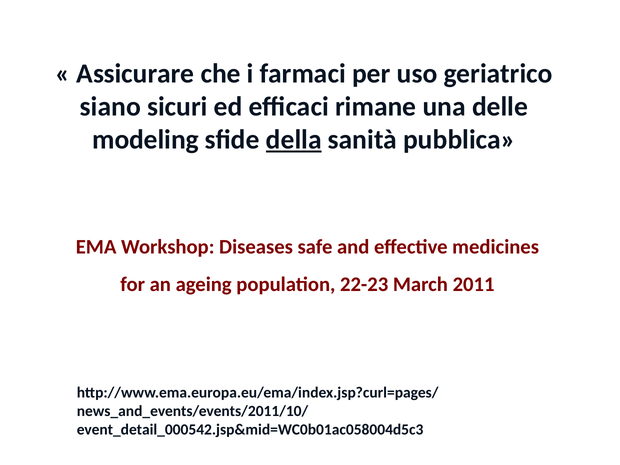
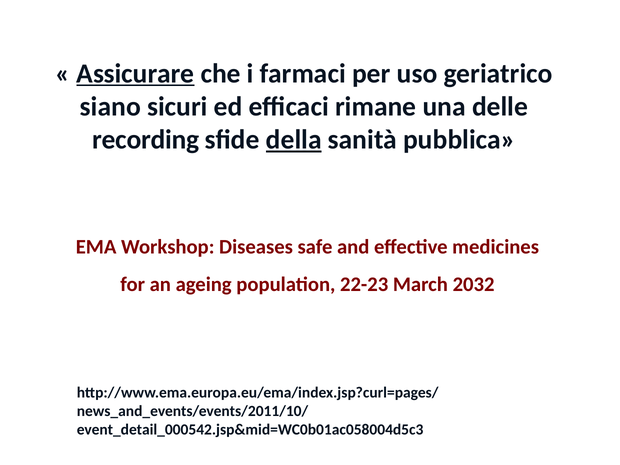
Assicurare underline: none -> present (135, 73)
modeling: modeling -> recording (146, 140)
2011: 2011 -> 2032 (474, 284)
